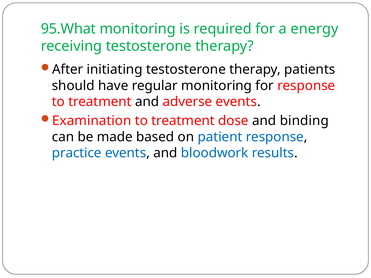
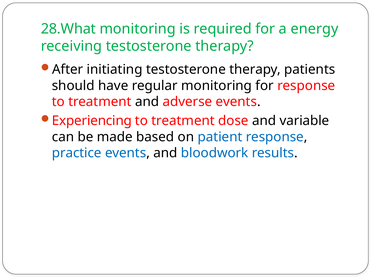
95.What: 95.What -> 28.What (68, 29)
Examination: Examination -> Experiencing (92, 121)
binding: binding -> variable (304, 121)
